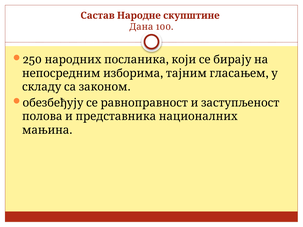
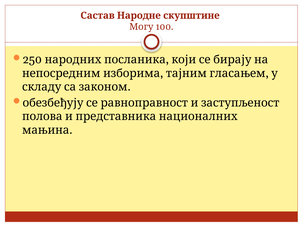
Дана: Дана -> Могу (141, 27)
